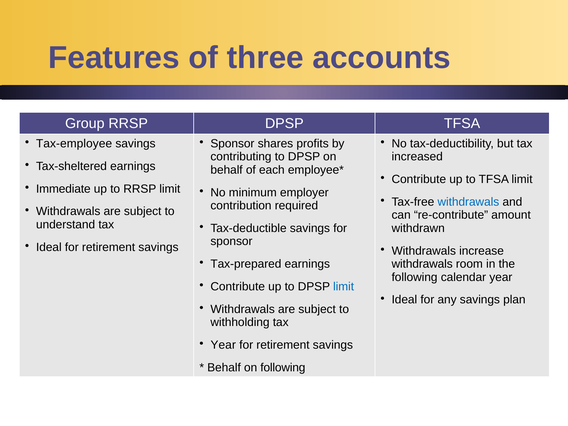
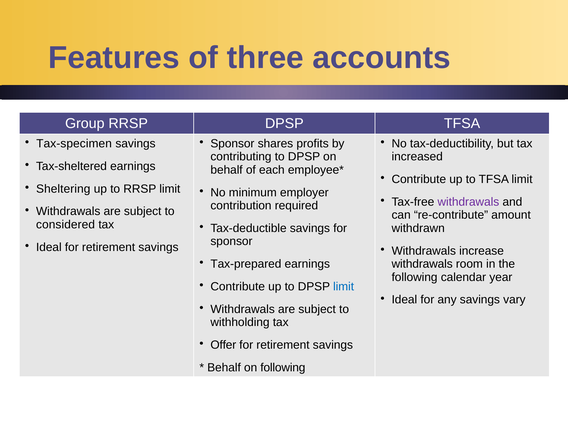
Tax-employee: Tax-employee -> Tax-specimen (74, 144)
Immediate: Immediate -> Sheltering (63, 189)
withdrawals colour: blue -> purple (468, 202)
understand: understand -> considered (66, 225)
plan: plan -> vary (514, 300)
Year: Year -> Offer (223, 345)
